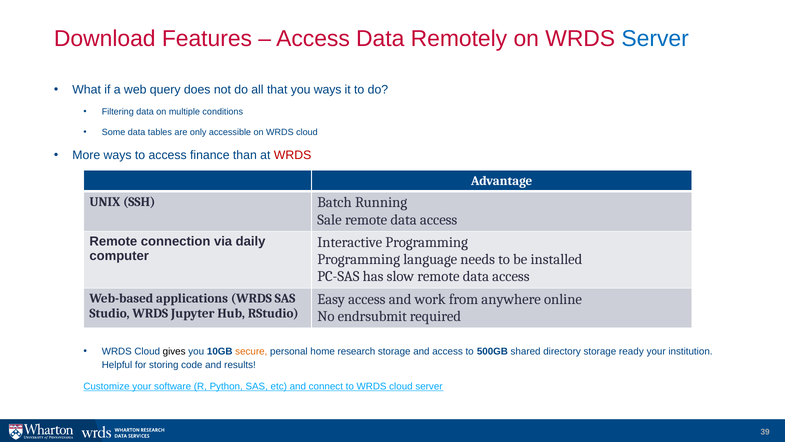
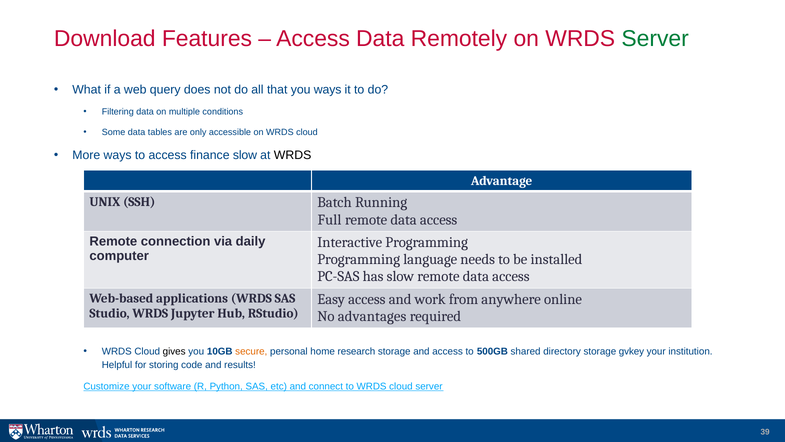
Server colour: blue -> green (655, 39)
finance than: than -> slow (245, 155)
WRDS colour: red -> black (293, 155)
Sale: Sale -> Full (329, 219)
endrsubmit: endrsubmit -> advantages (372, 316)
ready: ready -> gvkey (631, 351)
